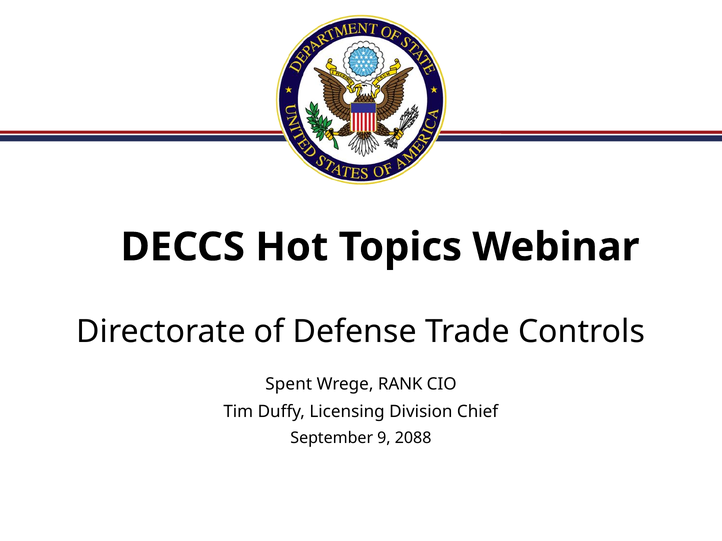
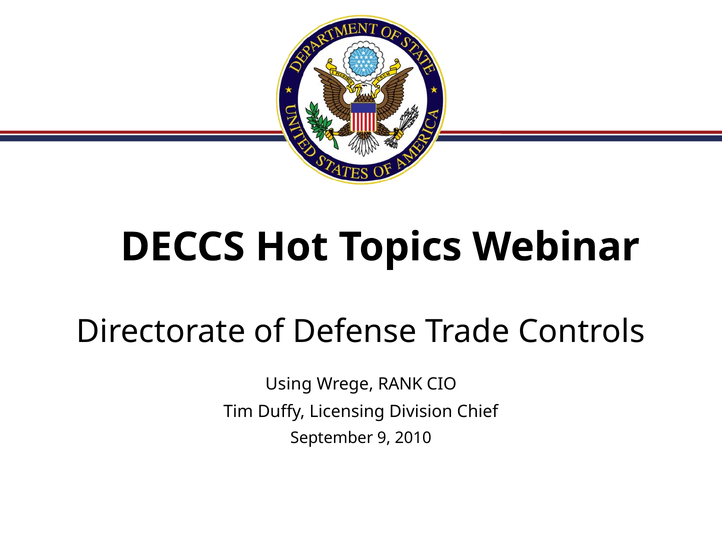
Spent: Spent -> Using (289, 384)
2088: 2088 -> 2010 (413, 438)
